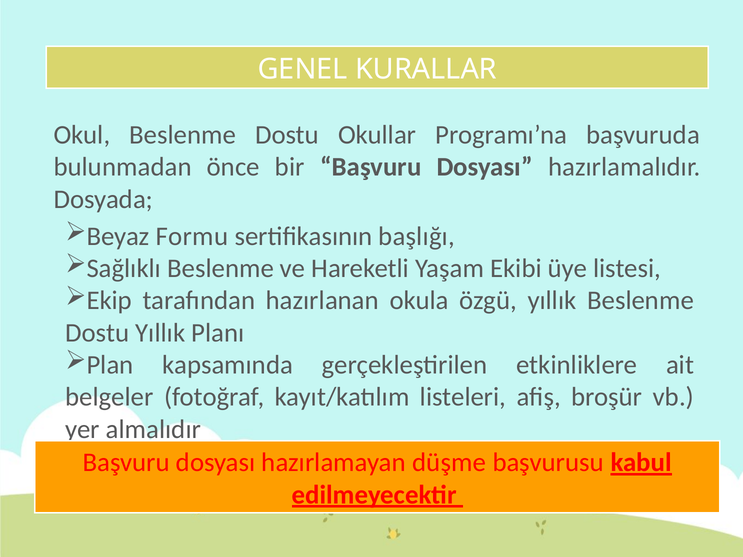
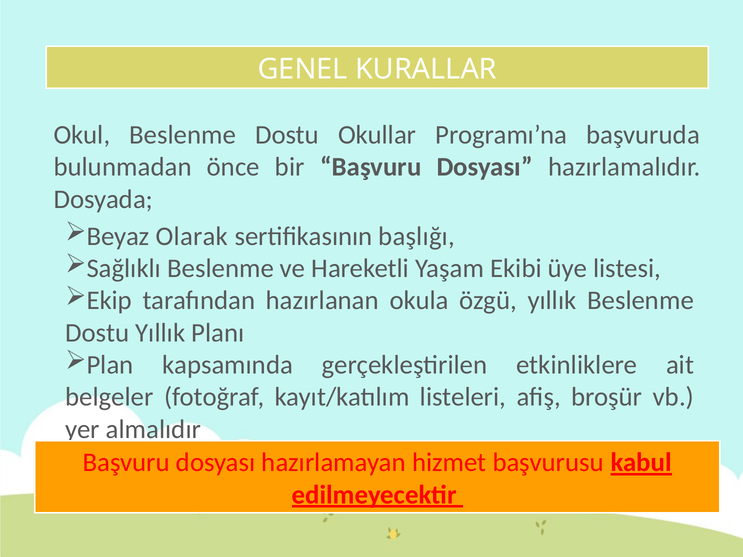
Formu: Formu -> Olarak (192, 236)
düşme: düşme -> hizmet (449, 463)
